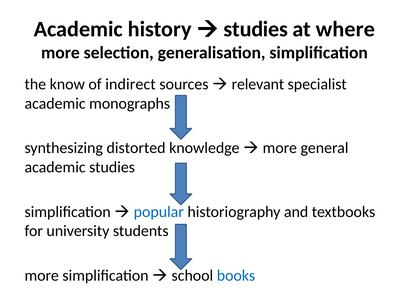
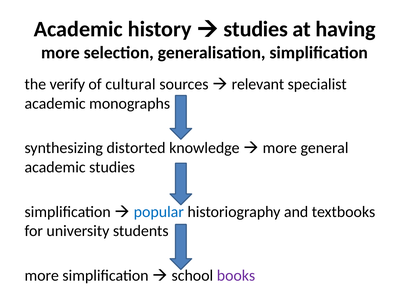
where: where -> having (346, 29)
know: know -> verify (67, 84)
indirect: indirect -> cultural (130, 84)
books colour: blue -> purple (236, 275)
